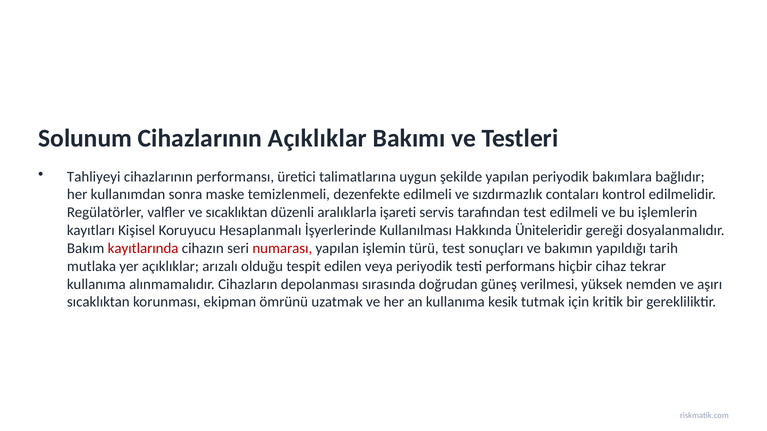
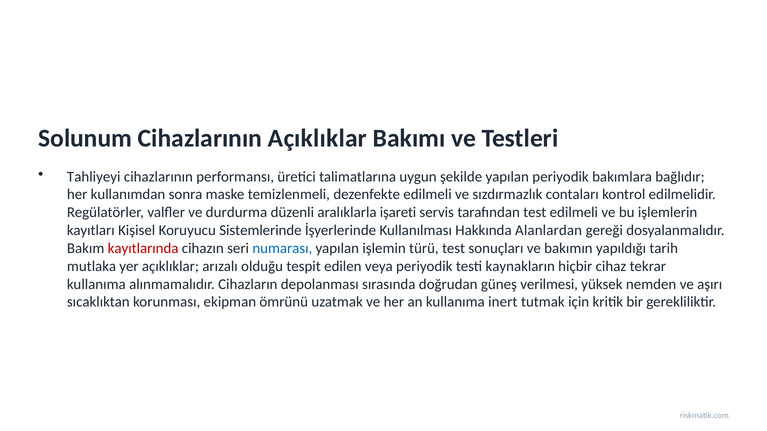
ve sıcaklıktan: sıcaklıktan -> durdurma (236, 213)
Hesaplanmalı: Hesaplanmalı -> Sistemlerinde (260, 231)
Üniteleridir: Üniteleridir -> Alanlardan (549, 231)
numarası colour: red -> blue (282, 249)
performans: performans -> kaynakların (520, 266)
kesik: kesik -> inert (503, 302)
